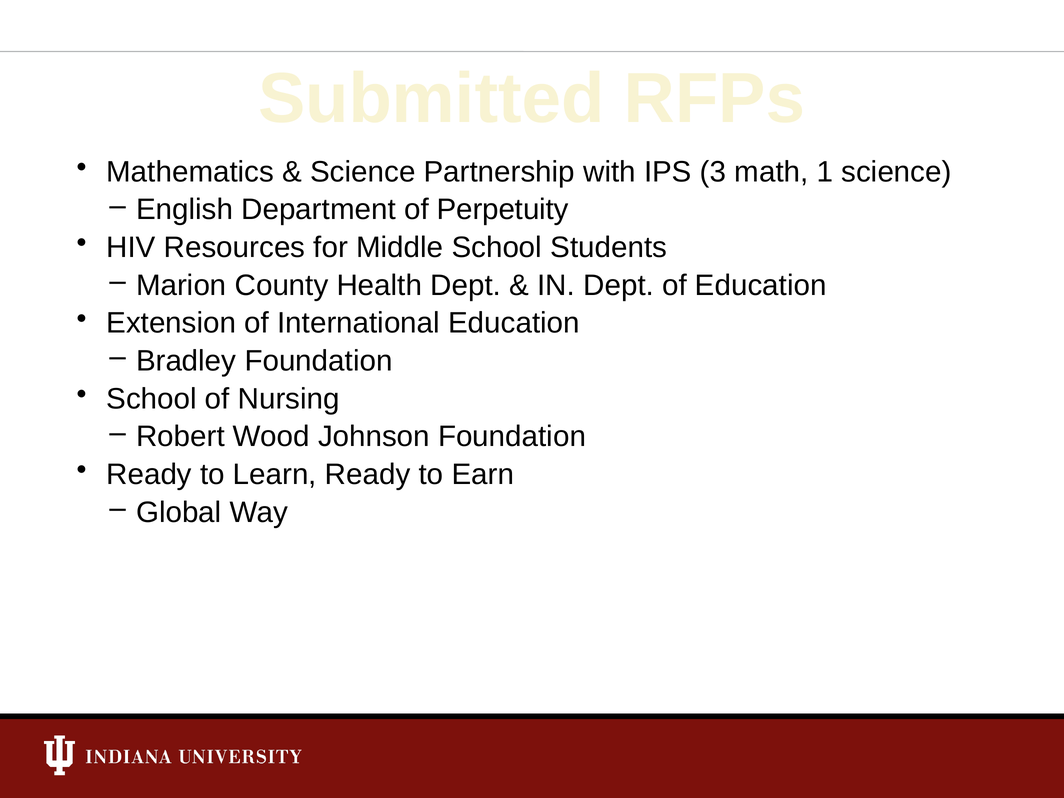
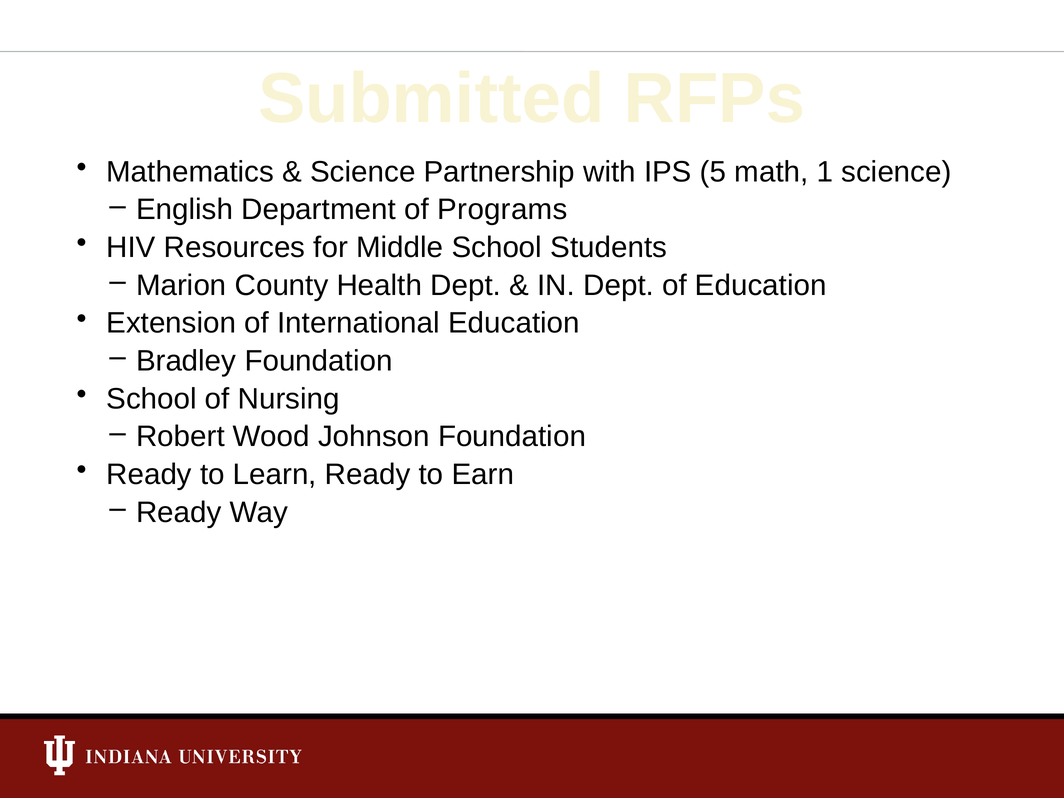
3: 3 -> 5 (713, 172)
Perpetuity: Perpetuity -> Programs (502, 210)
Global: Global -> Ready (179, 512)
